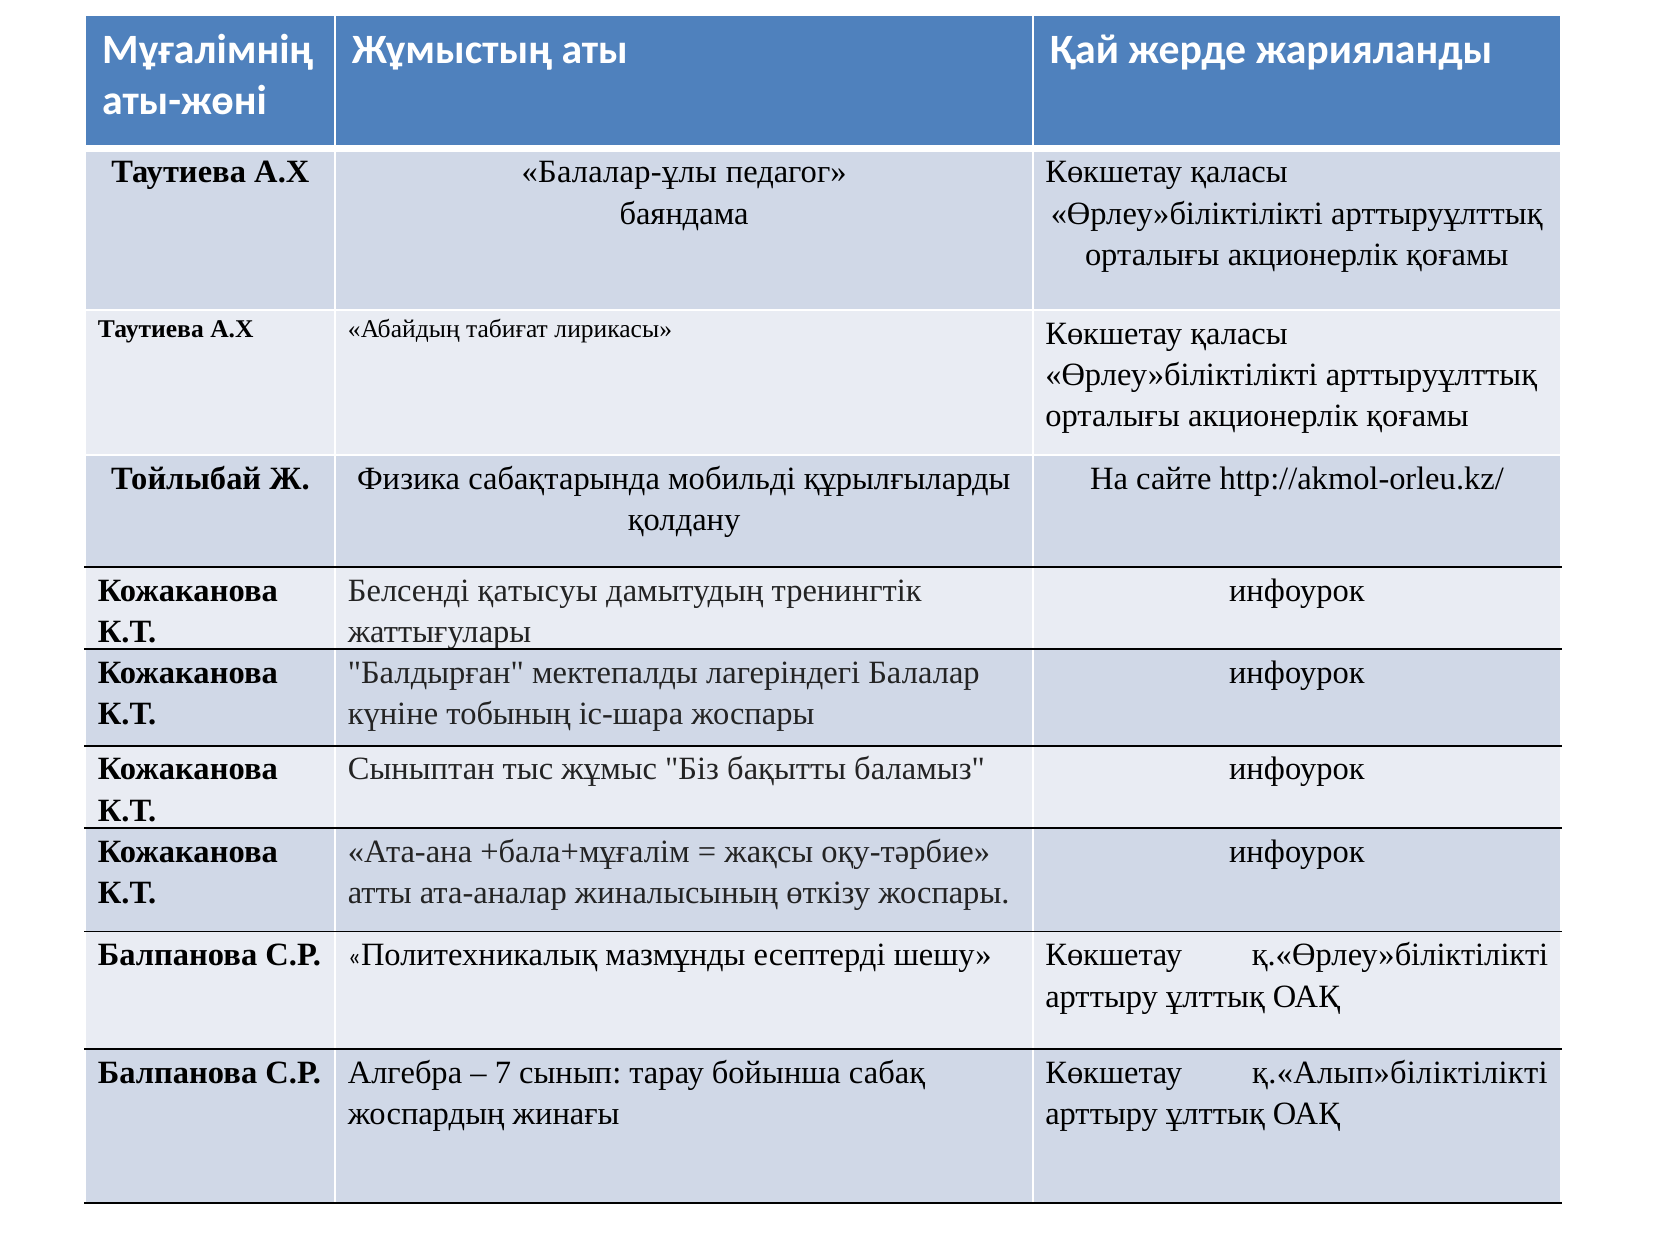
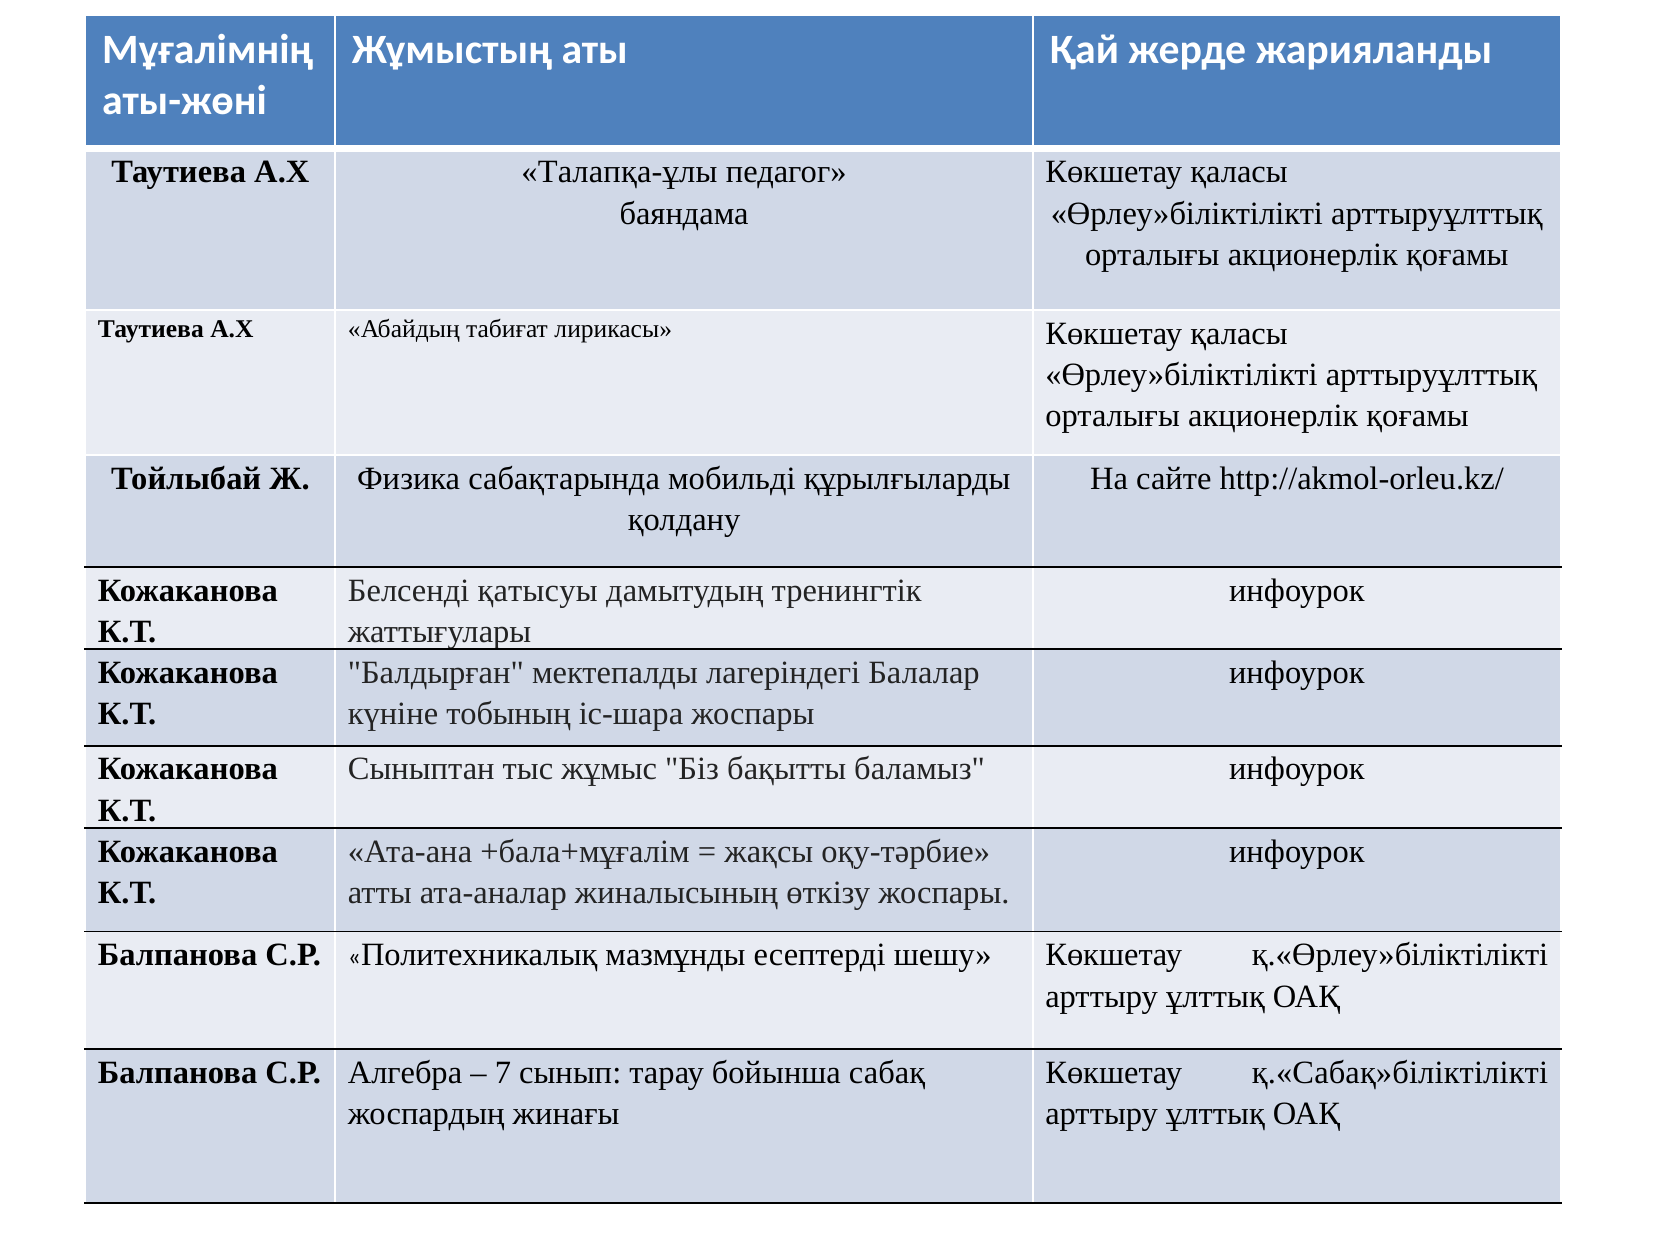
Балалар-ұлы: Балалар-ұлы -> Талапқа-ұлы (619, 172)
қ.«Алып»біліктілікті: қ.«Алып»біліктілікті -> қ.«Сабақ»біліктілікті (1400, 1073)
